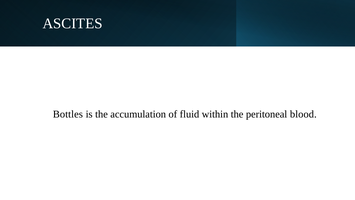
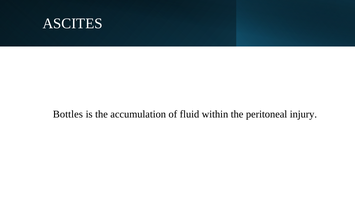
blood: blood -> injury (303, 114)
